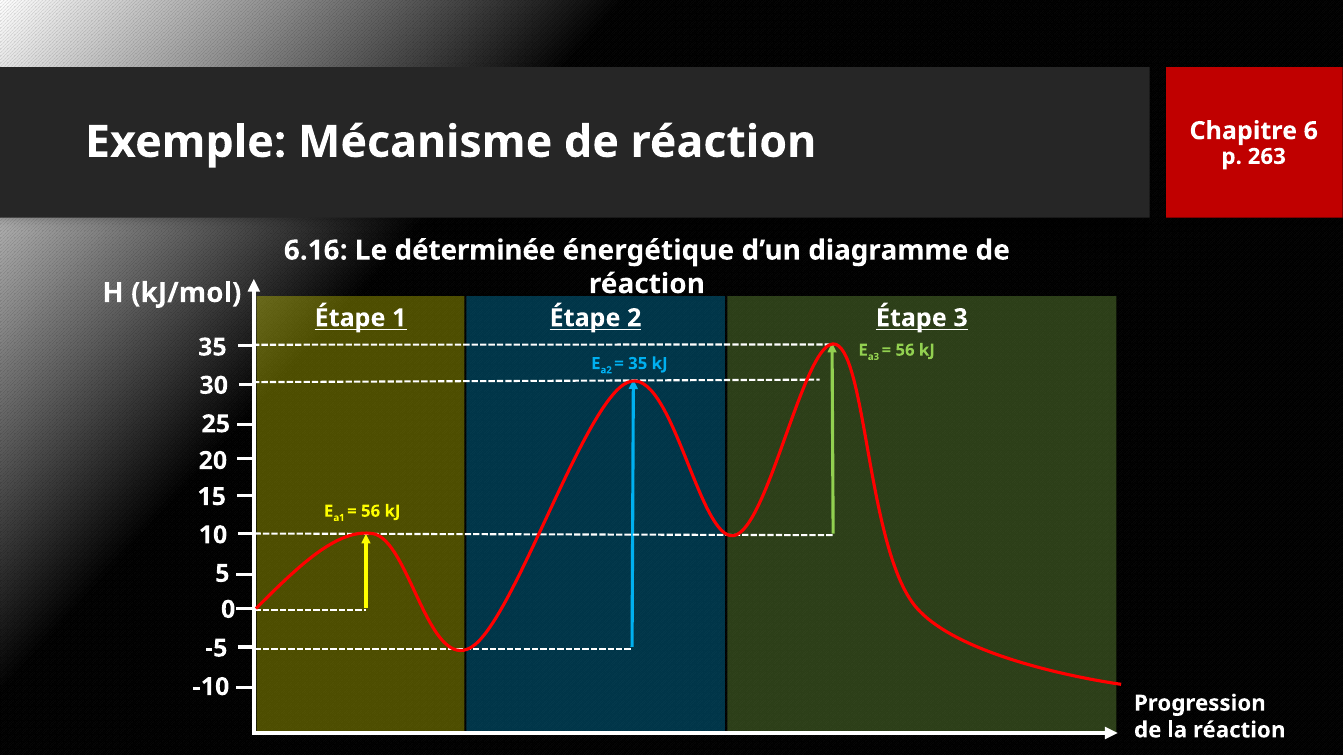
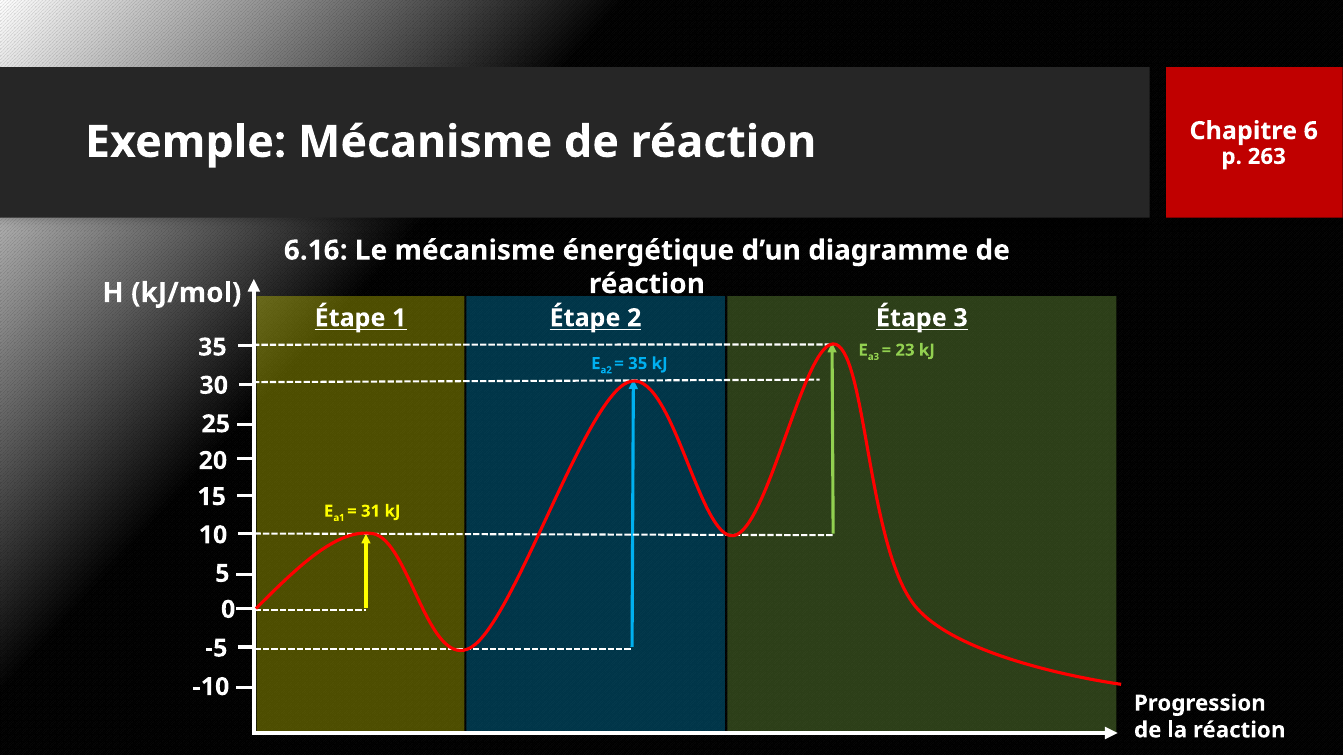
Le déterminée: déterminée -> mécanisme (475, 251)
56: 56 -> 23 (905, 350)
56: 56 -> 31 (371, 511)
